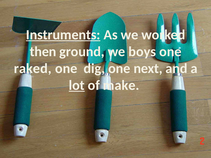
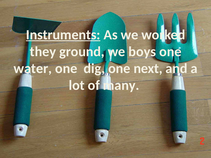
then: then -> they (43, 52)
raked: raked -> water (33, 69)
lot underline: present -> none (77, 85)
make: make -> many (121, 85)
